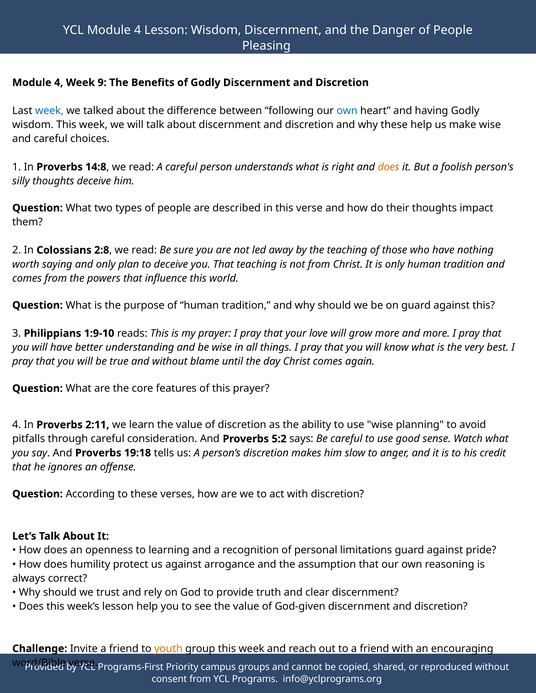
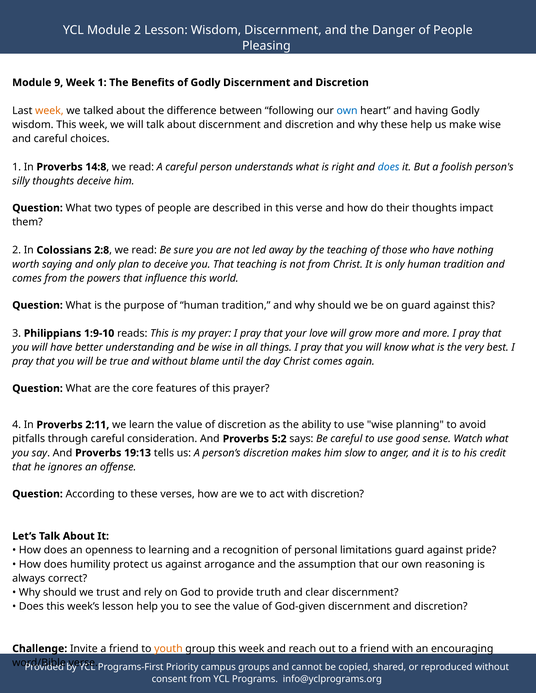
YCL Module 4: 4 -> 2 (138, 30)
4: 4 -> 9 (59, 83)
Week 9: 9 -> 1 (102, 83)
week colour: blue -> orange (49, 111)
does colour: orange -> blue (389, 167)
19:18: 19:18 -> 19:13 (138, 453)
